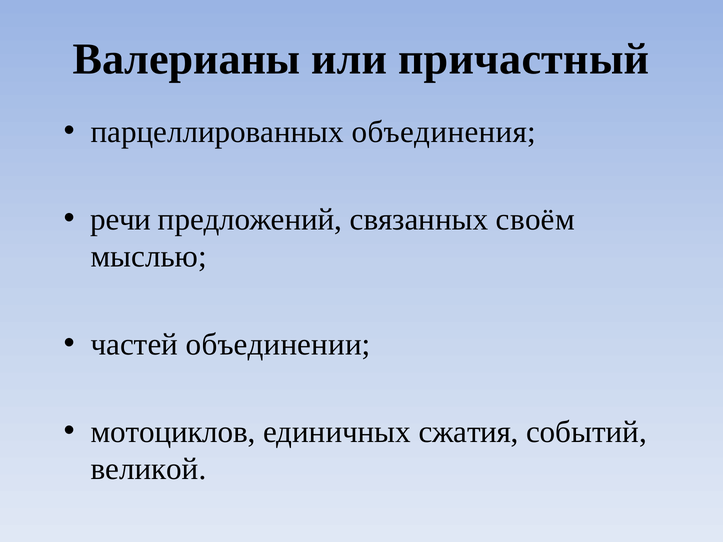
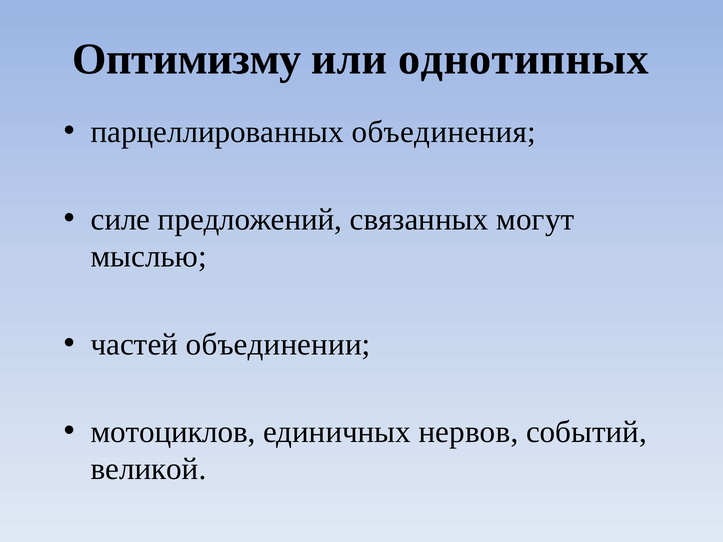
Валерианы: Валерианы -> Оптимизму (187, 59)
причастный: причастный -> однотипных (524, 59)
речи: речи -> силе (121, 219)
своём: своём -> могут (535, 219)
сжатия: сжатия -> нервов (468, 432)
